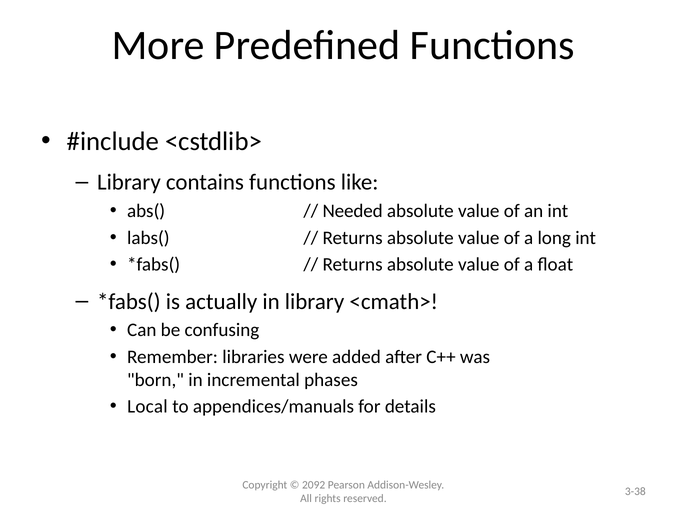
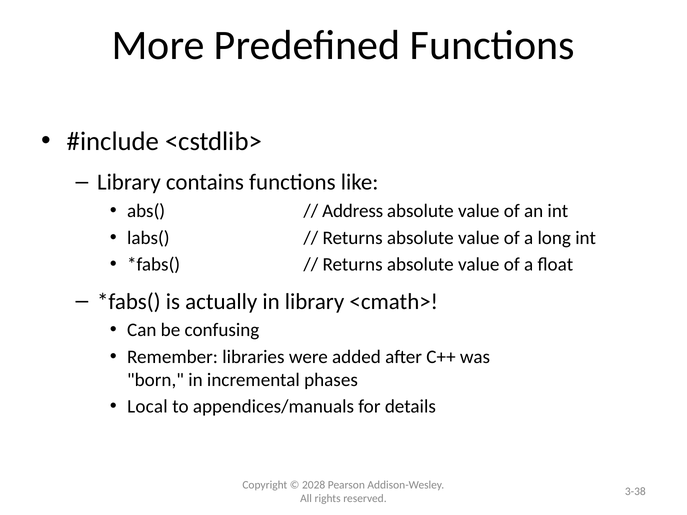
Needed: Needed -> Address (353, 211)
2092: 2092 -> 2028 (314, 485)
